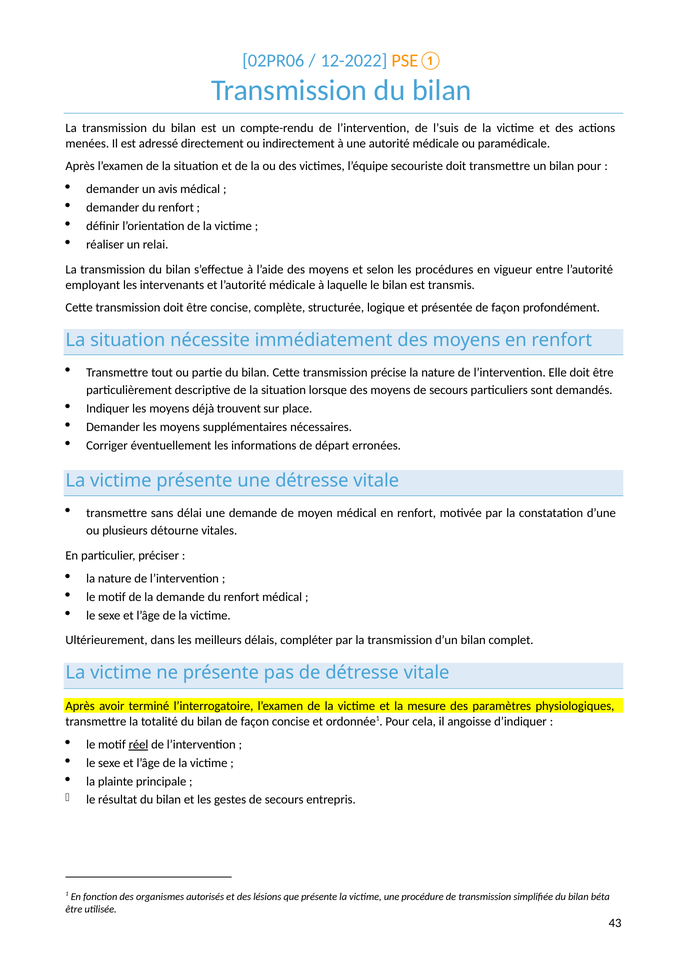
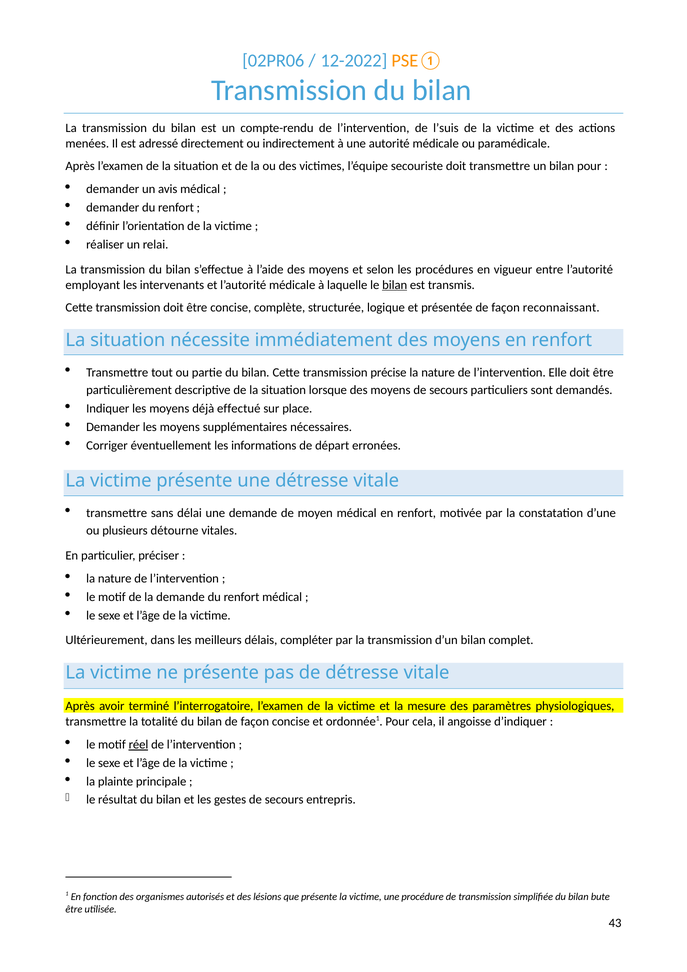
bilan underline: none -> present (395, 285)
profondément: profondément -> reconnaissant (561, 307)
trouvent: trouvent -> effectué (239, 409)
béta: béta -> bute (600, 897)
